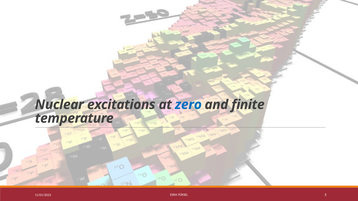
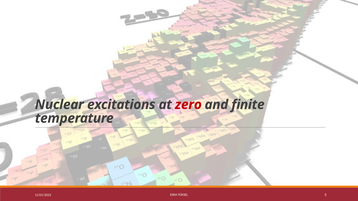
zero colour: blue -> red (188, 105)
